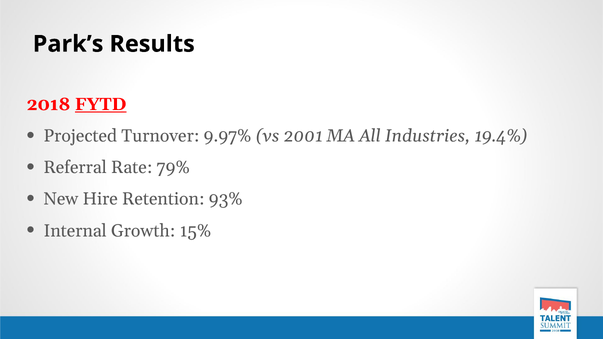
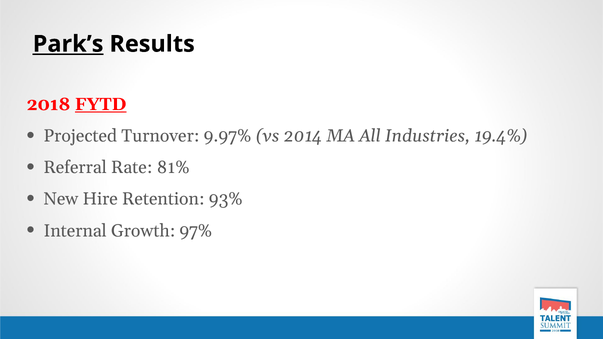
Park’s underline: none -> present (68, 44)
2001: 2001 -> 2014 (303, 136)
79%: 79% -> 81% (173, 168)
15%: 15% -> 97% (196, 231)
